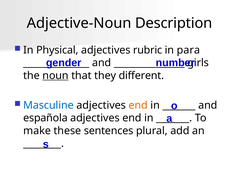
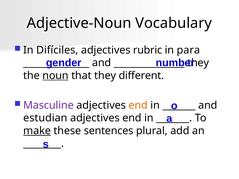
Description: Description -> Vocabulary (174, 23)
Physical: Physical -> Difíciles (57, 50)
girls: girls -> they (198, 63)
Masculine colour: blue -> purple (48, 105)
española: española -> estudian (45, 118)
make underline: none -> present (37, 131)
